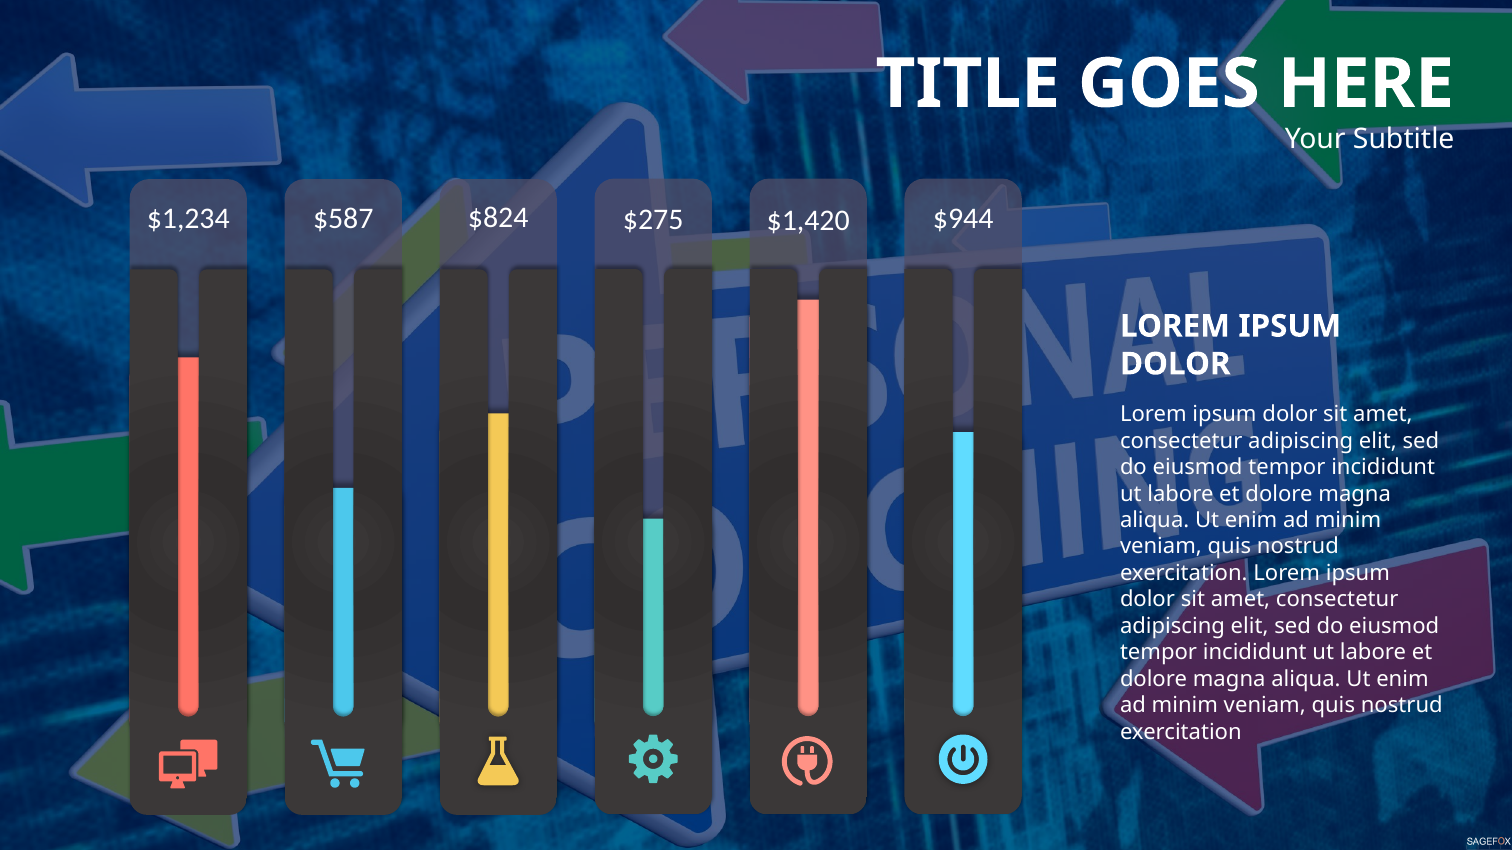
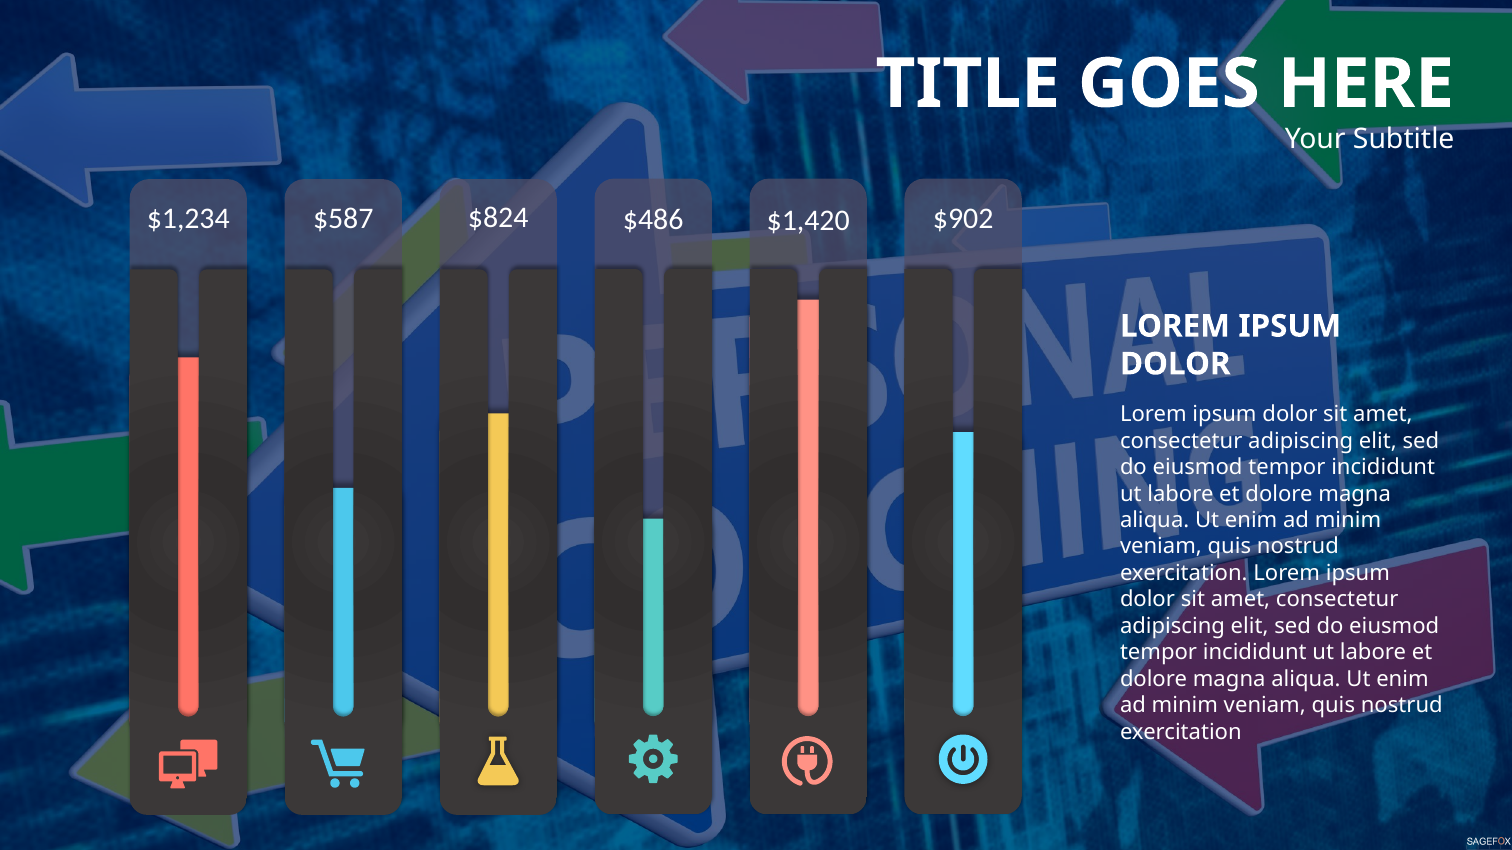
$275: $275 -> $486 (653, 219)
$944: $944 -> $902 (963, 219)
